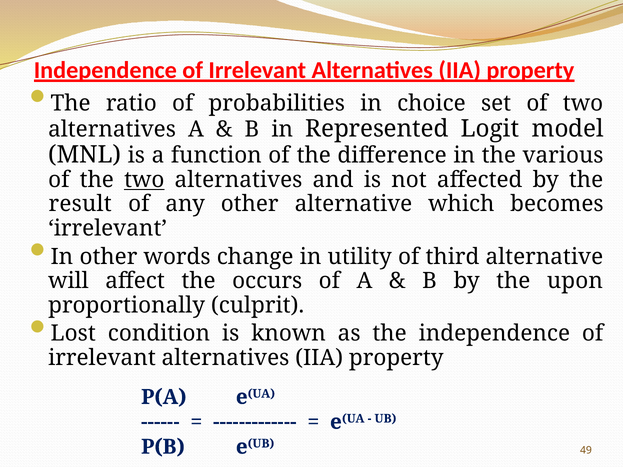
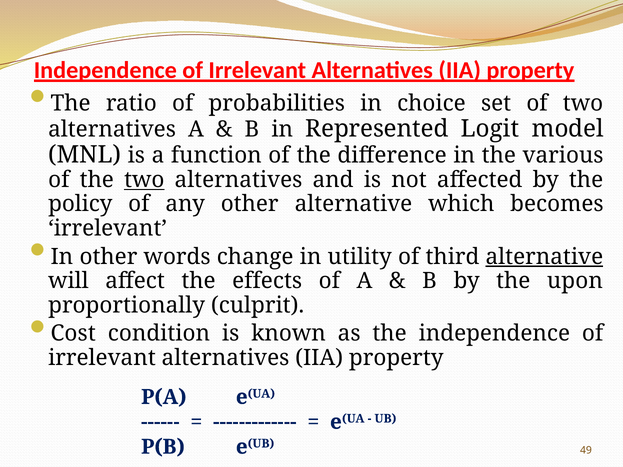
result: result -> policy (80, 204)
alternative underline: none -> present (544, 257)
occurs: occurs -> effects (267, 281)
Lost: Lost -> Cost (73, 334)
